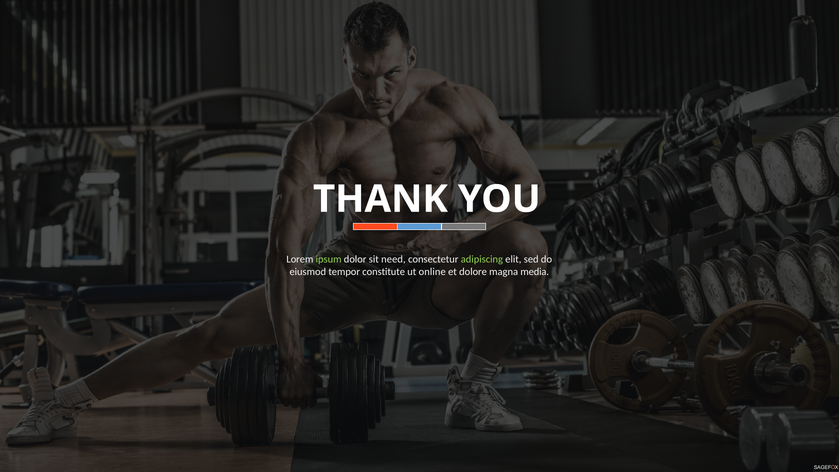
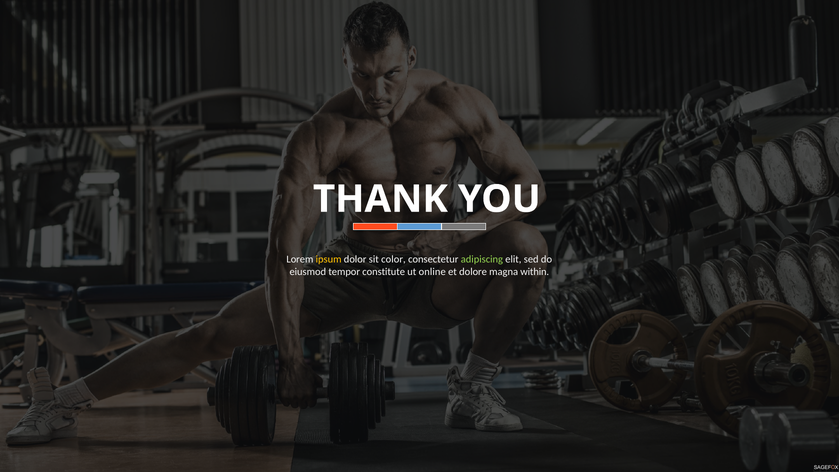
ipsum colour: light green -> yellow (329, 259)
need: need -> color (393, 259)
media: media -> within (535, 272)
